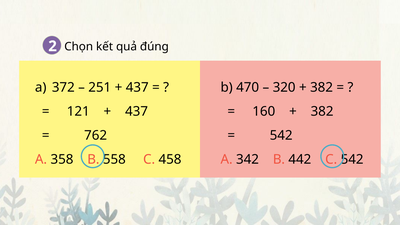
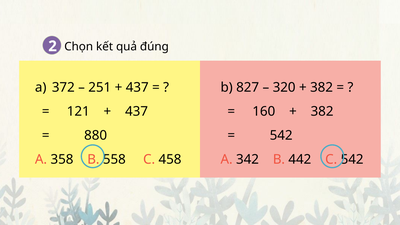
470: 470 -> 827 (248, 88)
762: 762 -> 880 (96, 136)
